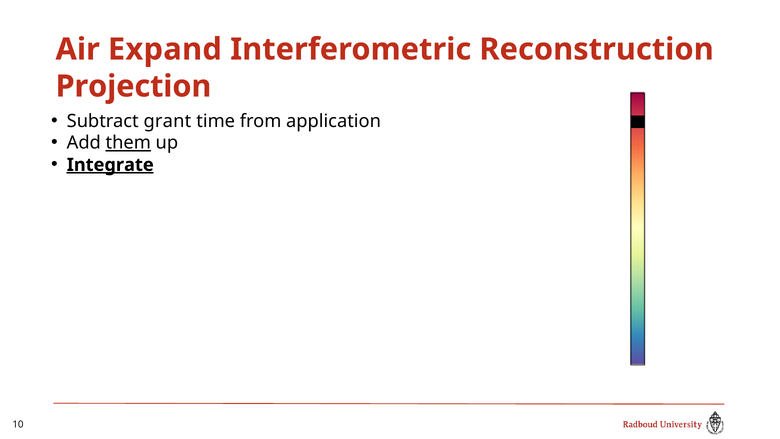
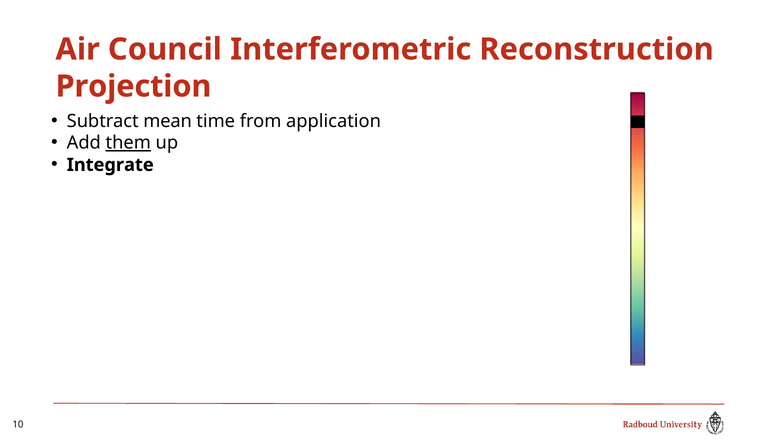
Expand: Expand -> Council (165, 49)
grant: grant -> mean (168, 121)
Integrate underline: present -> none (110, 165)
